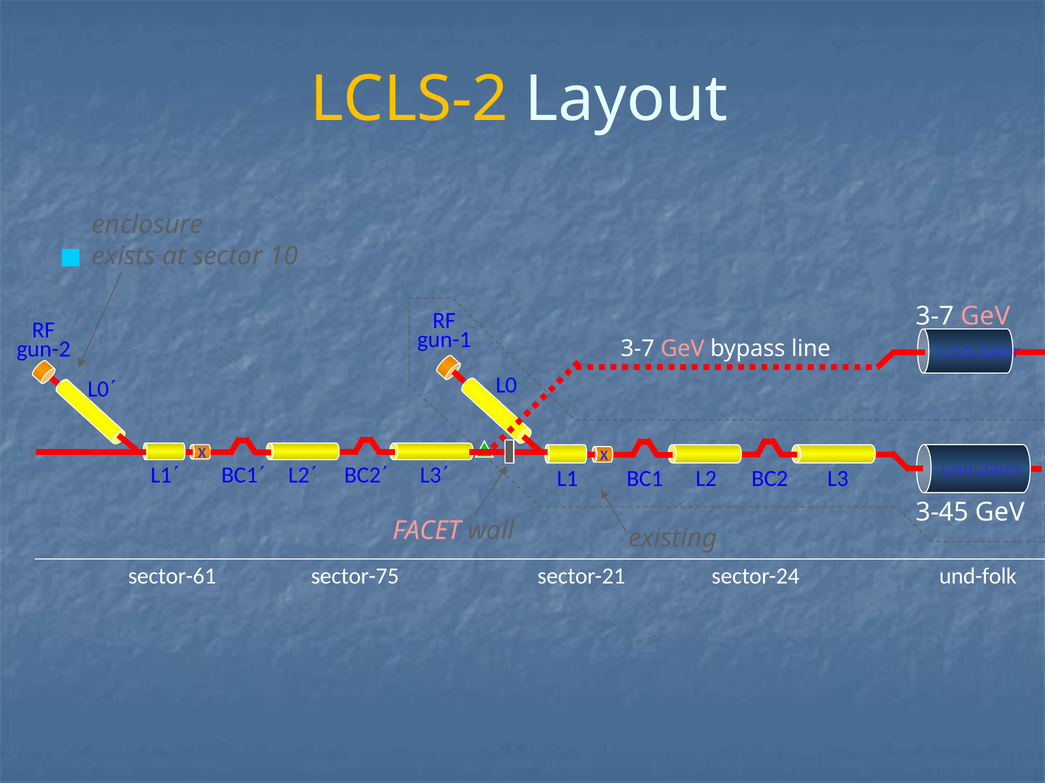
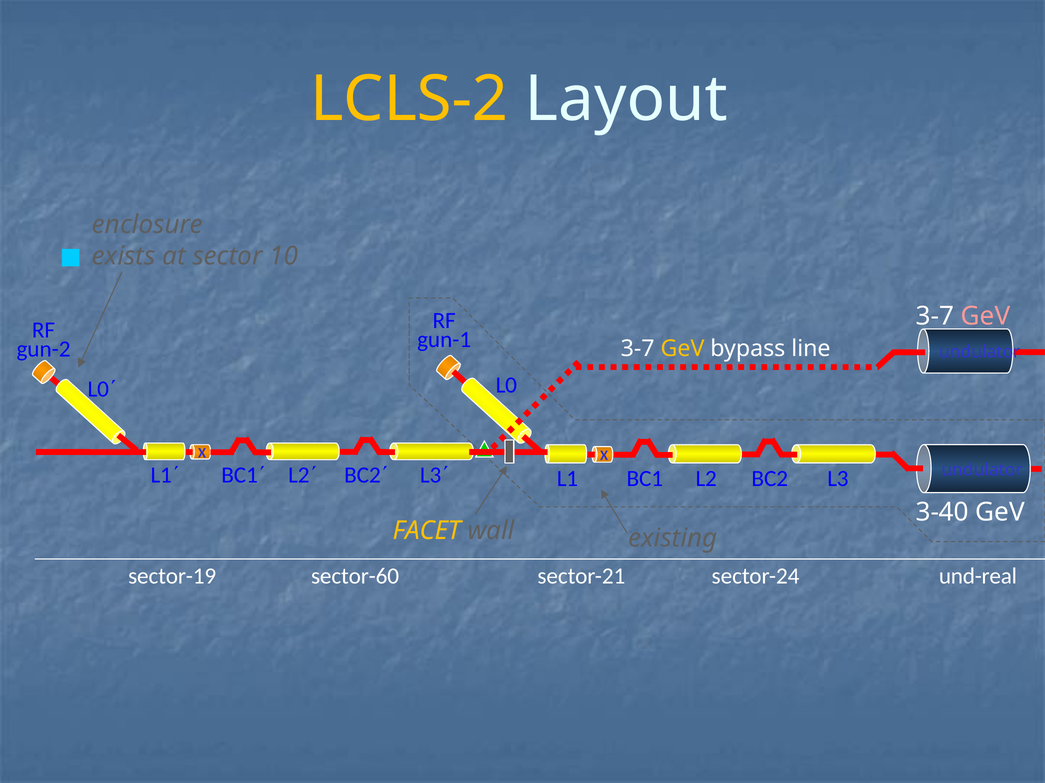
GeV colour: pink -> yellow (682, 349)
3-45: 3-45 -> 3-40 (942, 512)
FACET colour: pink -> yellow (427, 531)
sector-61: sector-61 -> sector-19 (172, 577)
sector-75: sector-75 -> sector-60 (355, 577)
und-folk: und-folk -> und-real (978, 577)
